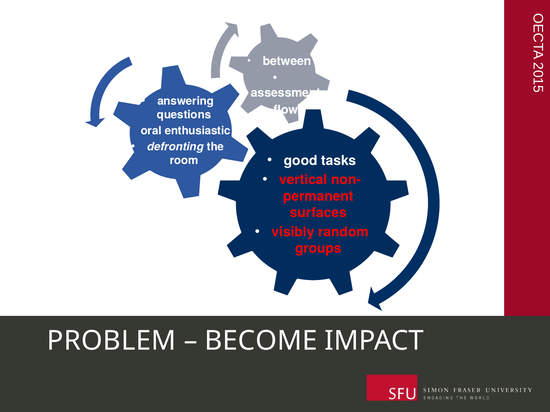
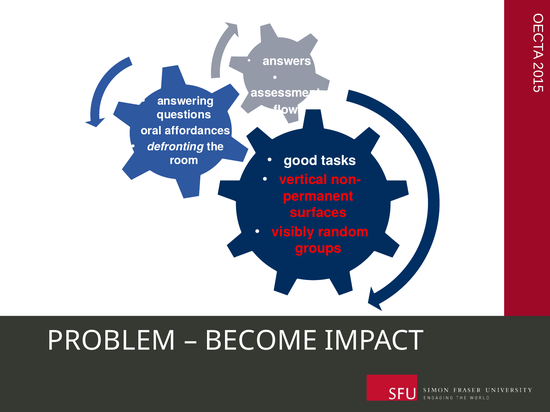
between: between -> answers (287, 61)
enthusiastic: enthusiastic -> affordances (198, 131)
